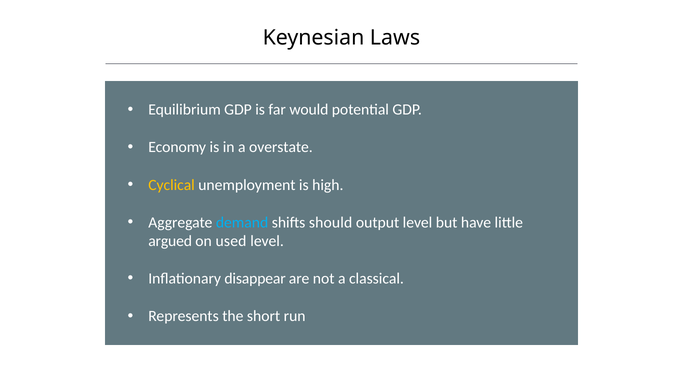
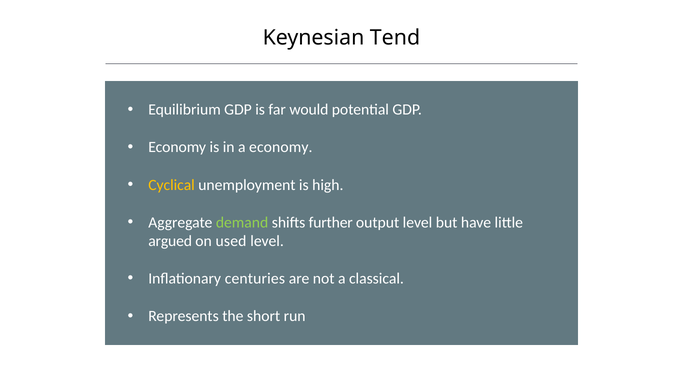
Laws: Laws -> Tend (395, 38)
a overstate: overstate -> economy (281, 147)
demand colour: light blue -> light green (242, 222)
should: should -> further (331, 222)
disappear: disappear -> centuries (255, 279)
